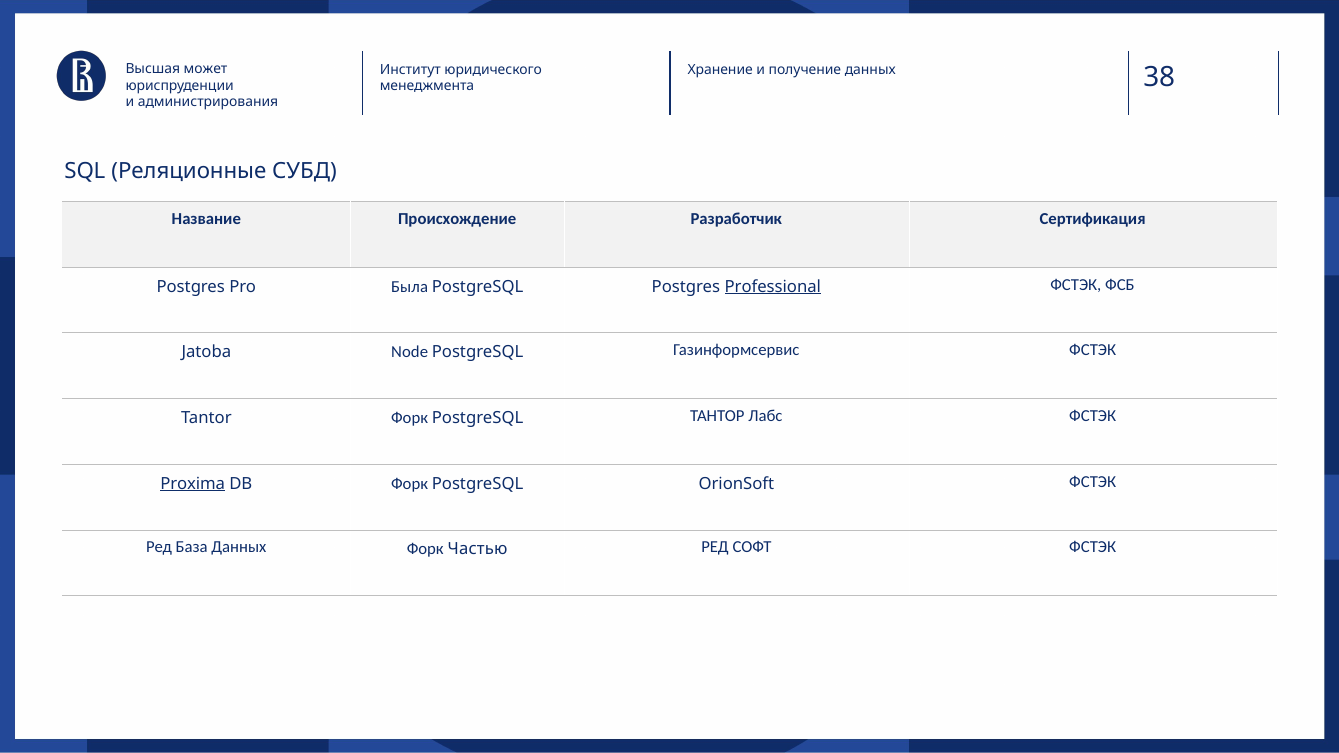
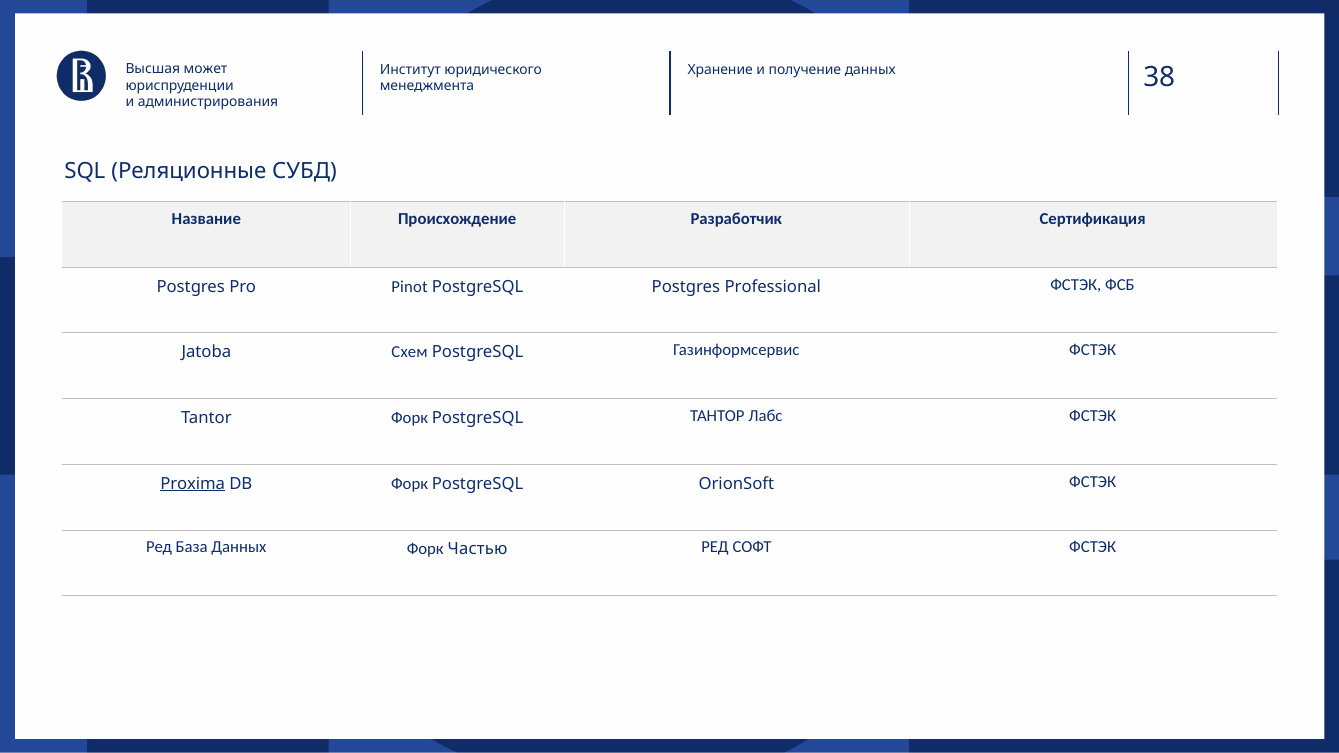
Была: Была -> Pinot (410, 287)
Professional underline: present -> none (773, 287)
Node: Node -> Схем (410, 352)
